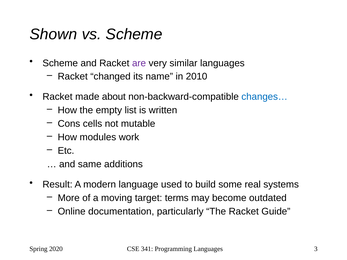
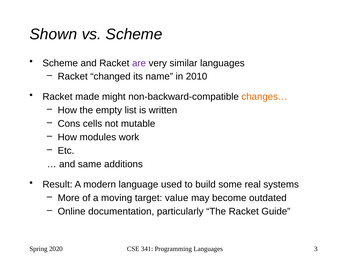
about: about -> might (114, 97)
changes… colour: blue -> orange (265, 97)
terms: terms -> value (177, 198)
